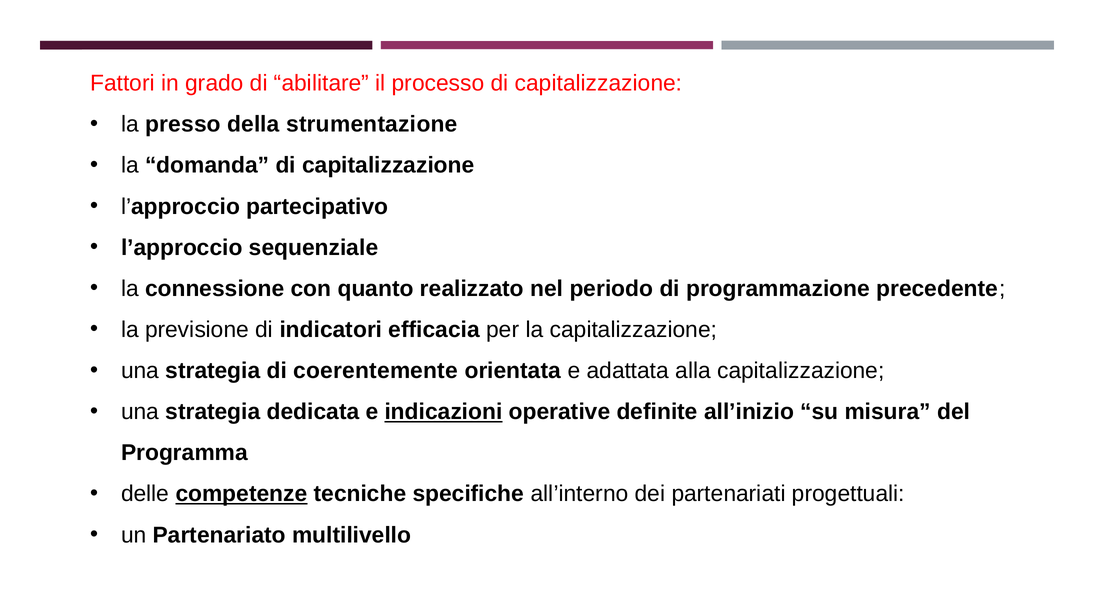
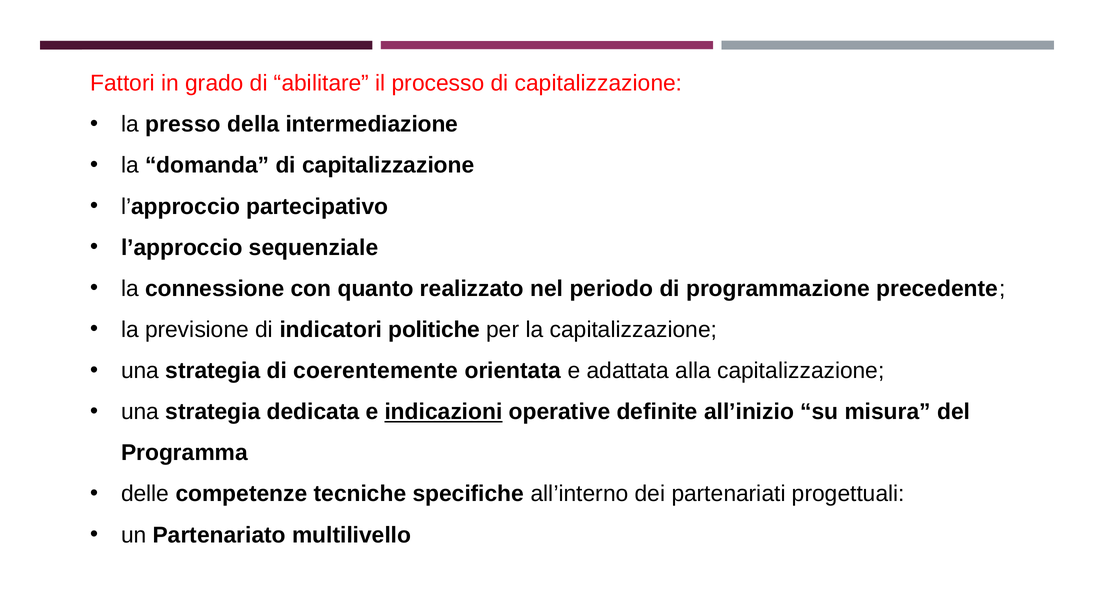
strumentazione: strumentazione -> intermediazione (372, 124)
efficacia: efficacia -> politiche (434, 329)
competenze underline: present -> none (241, 493)
